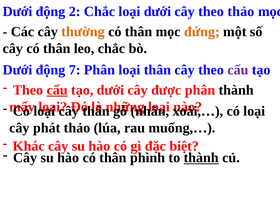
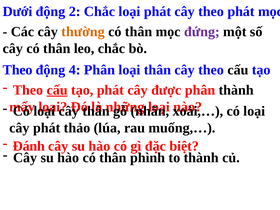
loại dưới: dưới -> phát (157, 11)
theo thảo: thảo -> phát (241, 11)
đứng colour: orange -> purple (202, 32)
Dưới: Dưới -> Theo (18, 70)
7: 7 -> 4 (75, 70)
cấu colour: purple -> black (238, 70)
tạo dưới: dưới -> phát (110, 90)
Khác: Khác -> Đánh (29, 146)
thành underline: present -> none (201, 158)
